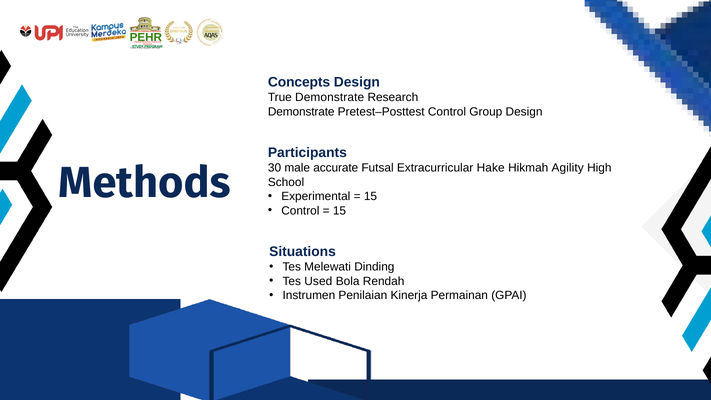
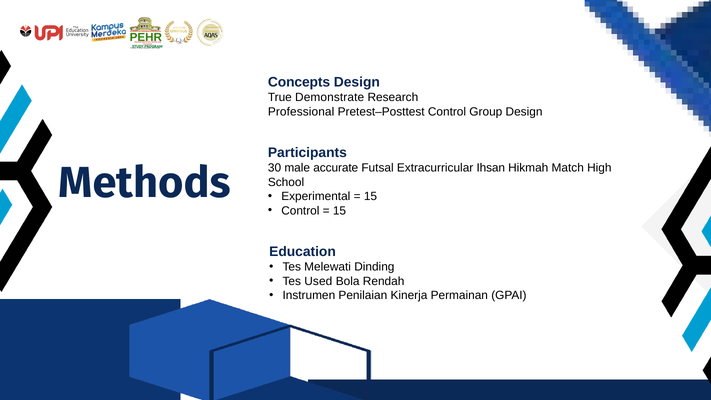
Demonstrate: Demonstrate -> Professional (301, 112)
Hake: Hake -> Ihsan (491, 168)
Agility: Agility -> Match (568, 168)
Situations: Situations -> Education (303, 252)
